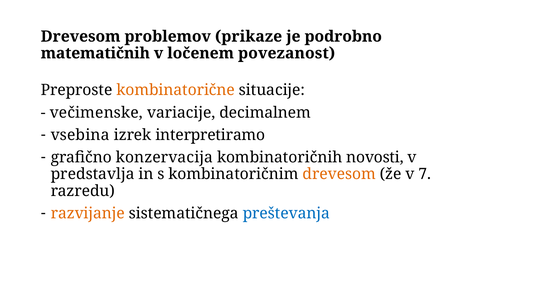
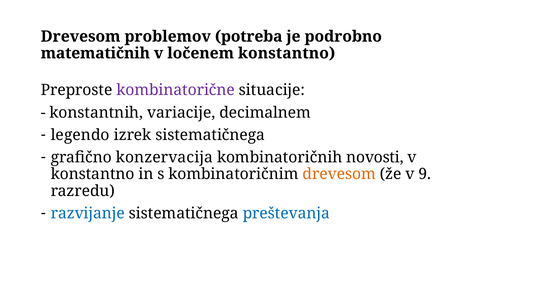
prikaze: prikaze -> potreba (249, 37)
ločenem povezanost: povezanost -> konstantno (287, 53)
kombinatorične colour: orange -> purple (176, 90)
večimenske: večimenske -> konstantnih (96, 113)
vsebina: vsebina -> legendo (80, 135)
izrek interpretiramo: interpretiramo -> sistematičnega (210, 135)
predstavlja: predstavlja -> konstantno (93, 174)
7: 7 -> 9 (425, 174)
razvijanje colour: orange -> blue (88, 213)
